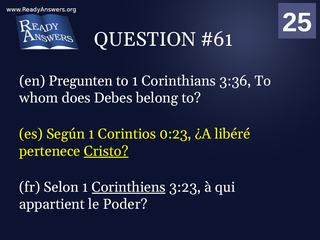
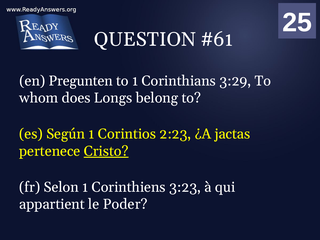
3:36: 3:36 -> 3:29 (235, 81)
Debes: Debes -> Longs (113, 98)
0:23: 0:23 -> 2:23 (175, 134)
libéré: libéré -> jactas (232, 134)
Corinthiens underline: present -> none (129, 187)
